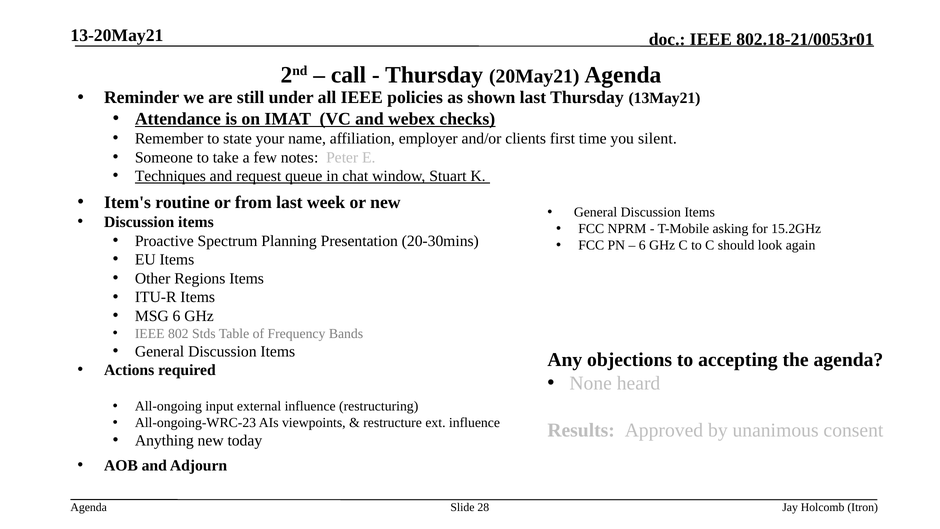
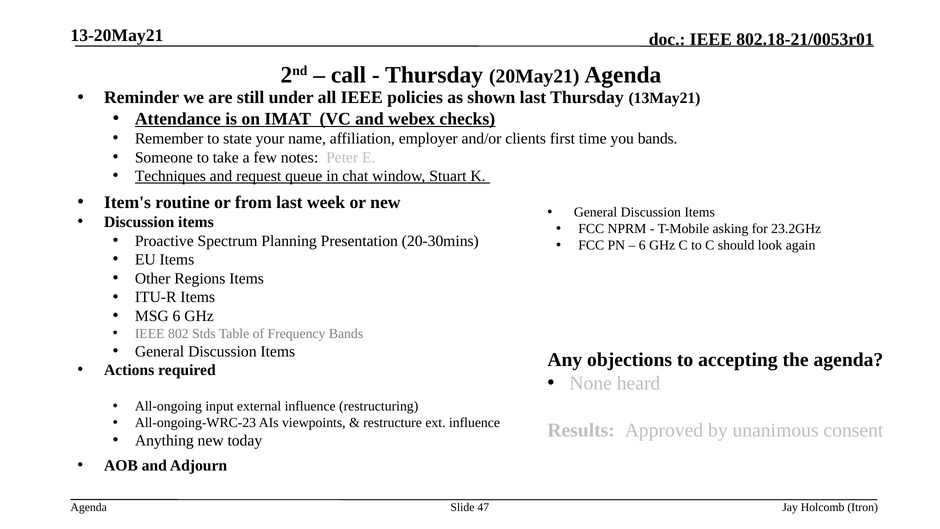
you silent: silent -> bands (658, 139)
15.2GHz: 15.2GHz -> 23.2GHz (796, 229)
28: 28 -> 47 (483, 507)
